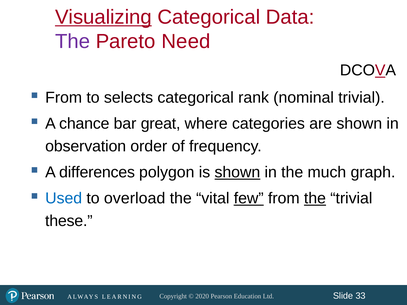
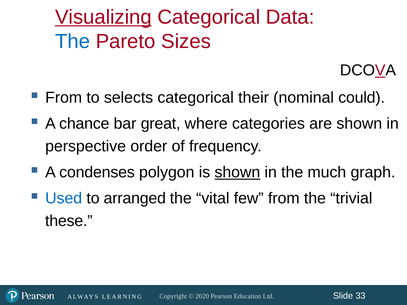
The colour: purple -> blue (73, 42)
Need: Need -> Sizes (186, 42)
rank: rank -> their (254, 98)
nominal trivial: trivial -> could (362, 98)
observation: observation -> perspective (86, 146)
differences: differences -> condenses (97, 172)
overload: overload -> arranged (135, 198)
few underline: present -> none (249, 198)
the underline: present -> none (315, 198)
